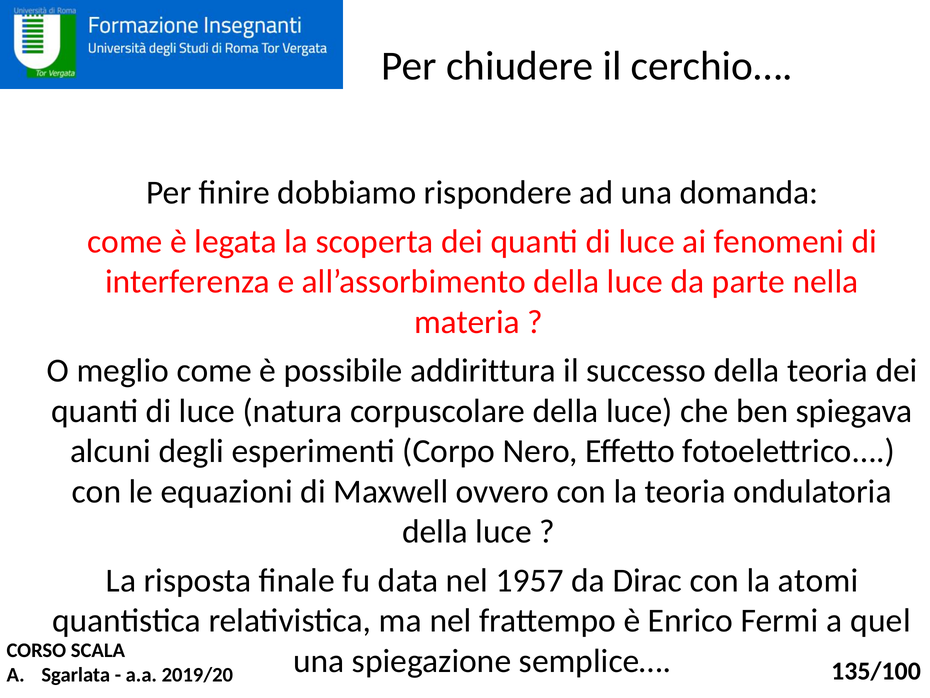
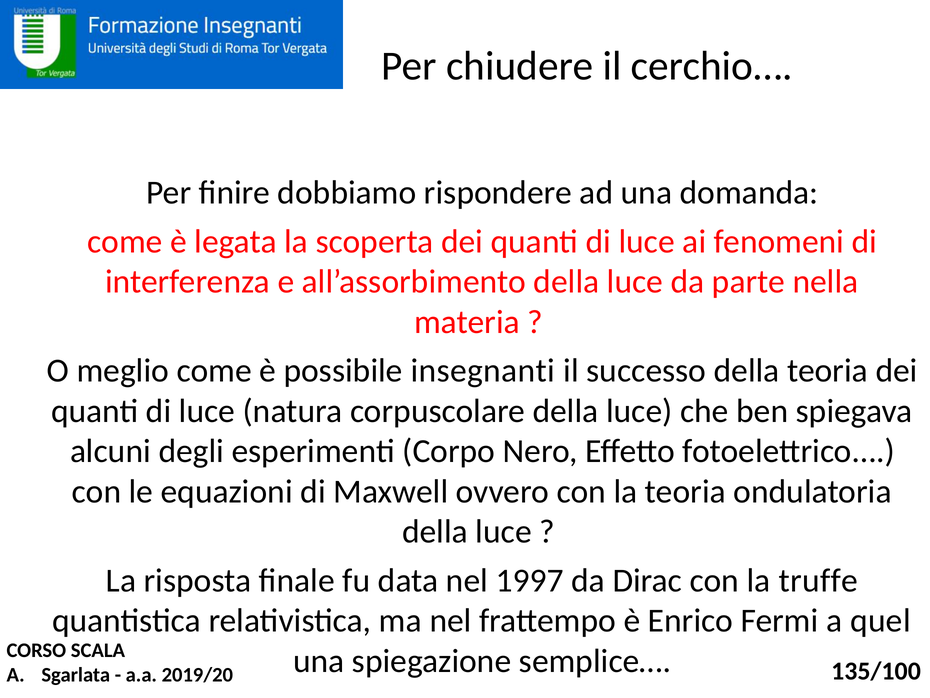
addirittura: addirittura -> insegnanti (483, 370)
1957: 1957 -> 1997 (530, 580)
atomi: atomi -> truffe (818, 580)
